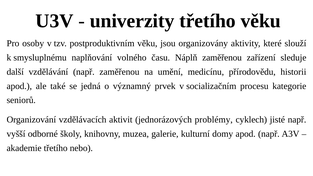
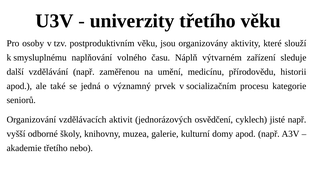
Náplň zaměřenou: zaměřenou -> výtvarném (222, 58)
problémy: problémy -> osvědčení (214, 120)
